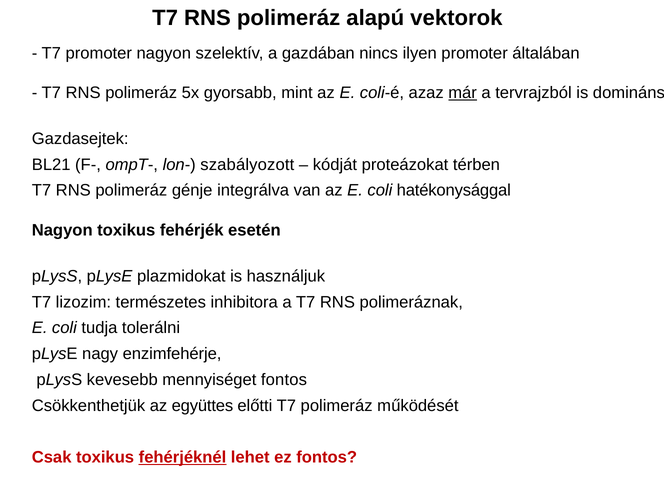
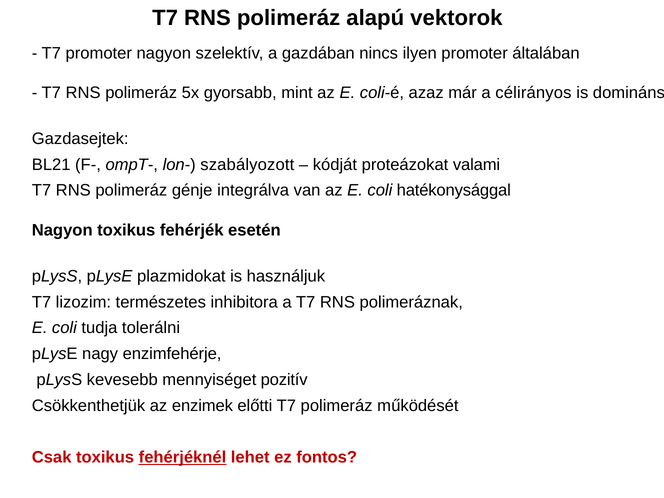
már underline: present -> none (463, 93)
tervrajzból: tervrajzból -> célirányos (533, 93)
térben: térben -> valami (477, 165)
mennyiséget fontos: fontos -> pozitív (284, 380)
együttes: együttes -> enzimek (202, 406)
